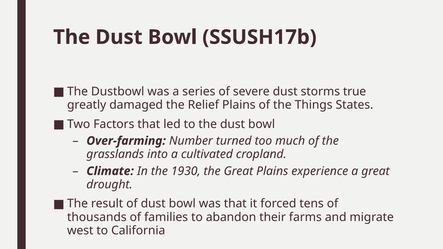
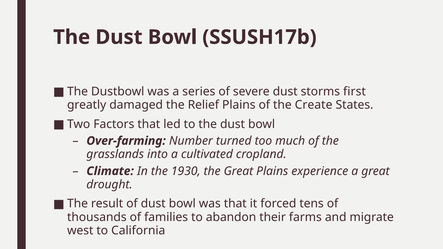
true: true -> first (355, 92)
Things: Things -> Create (314, 105)
